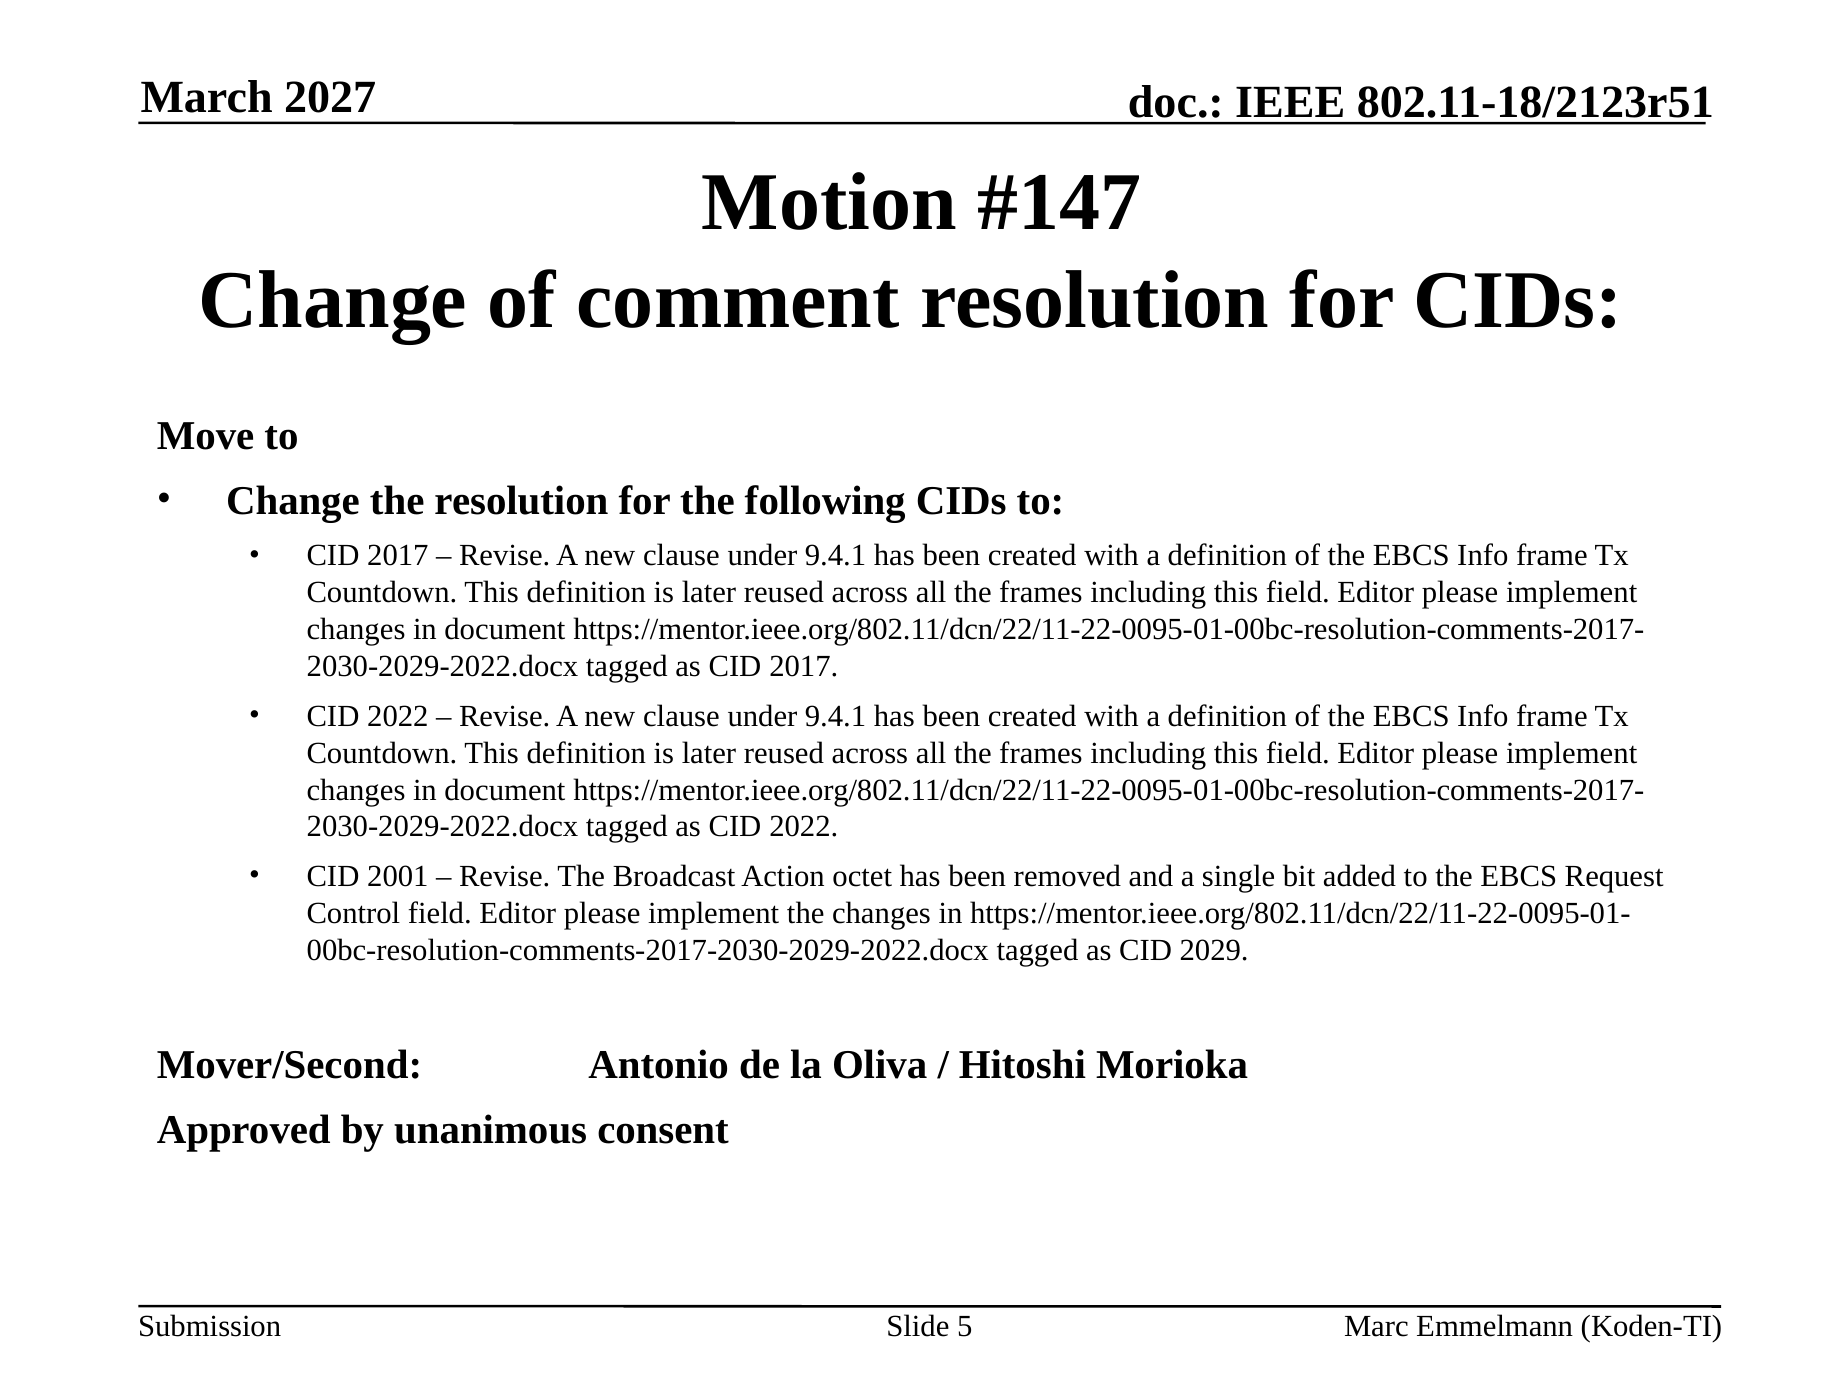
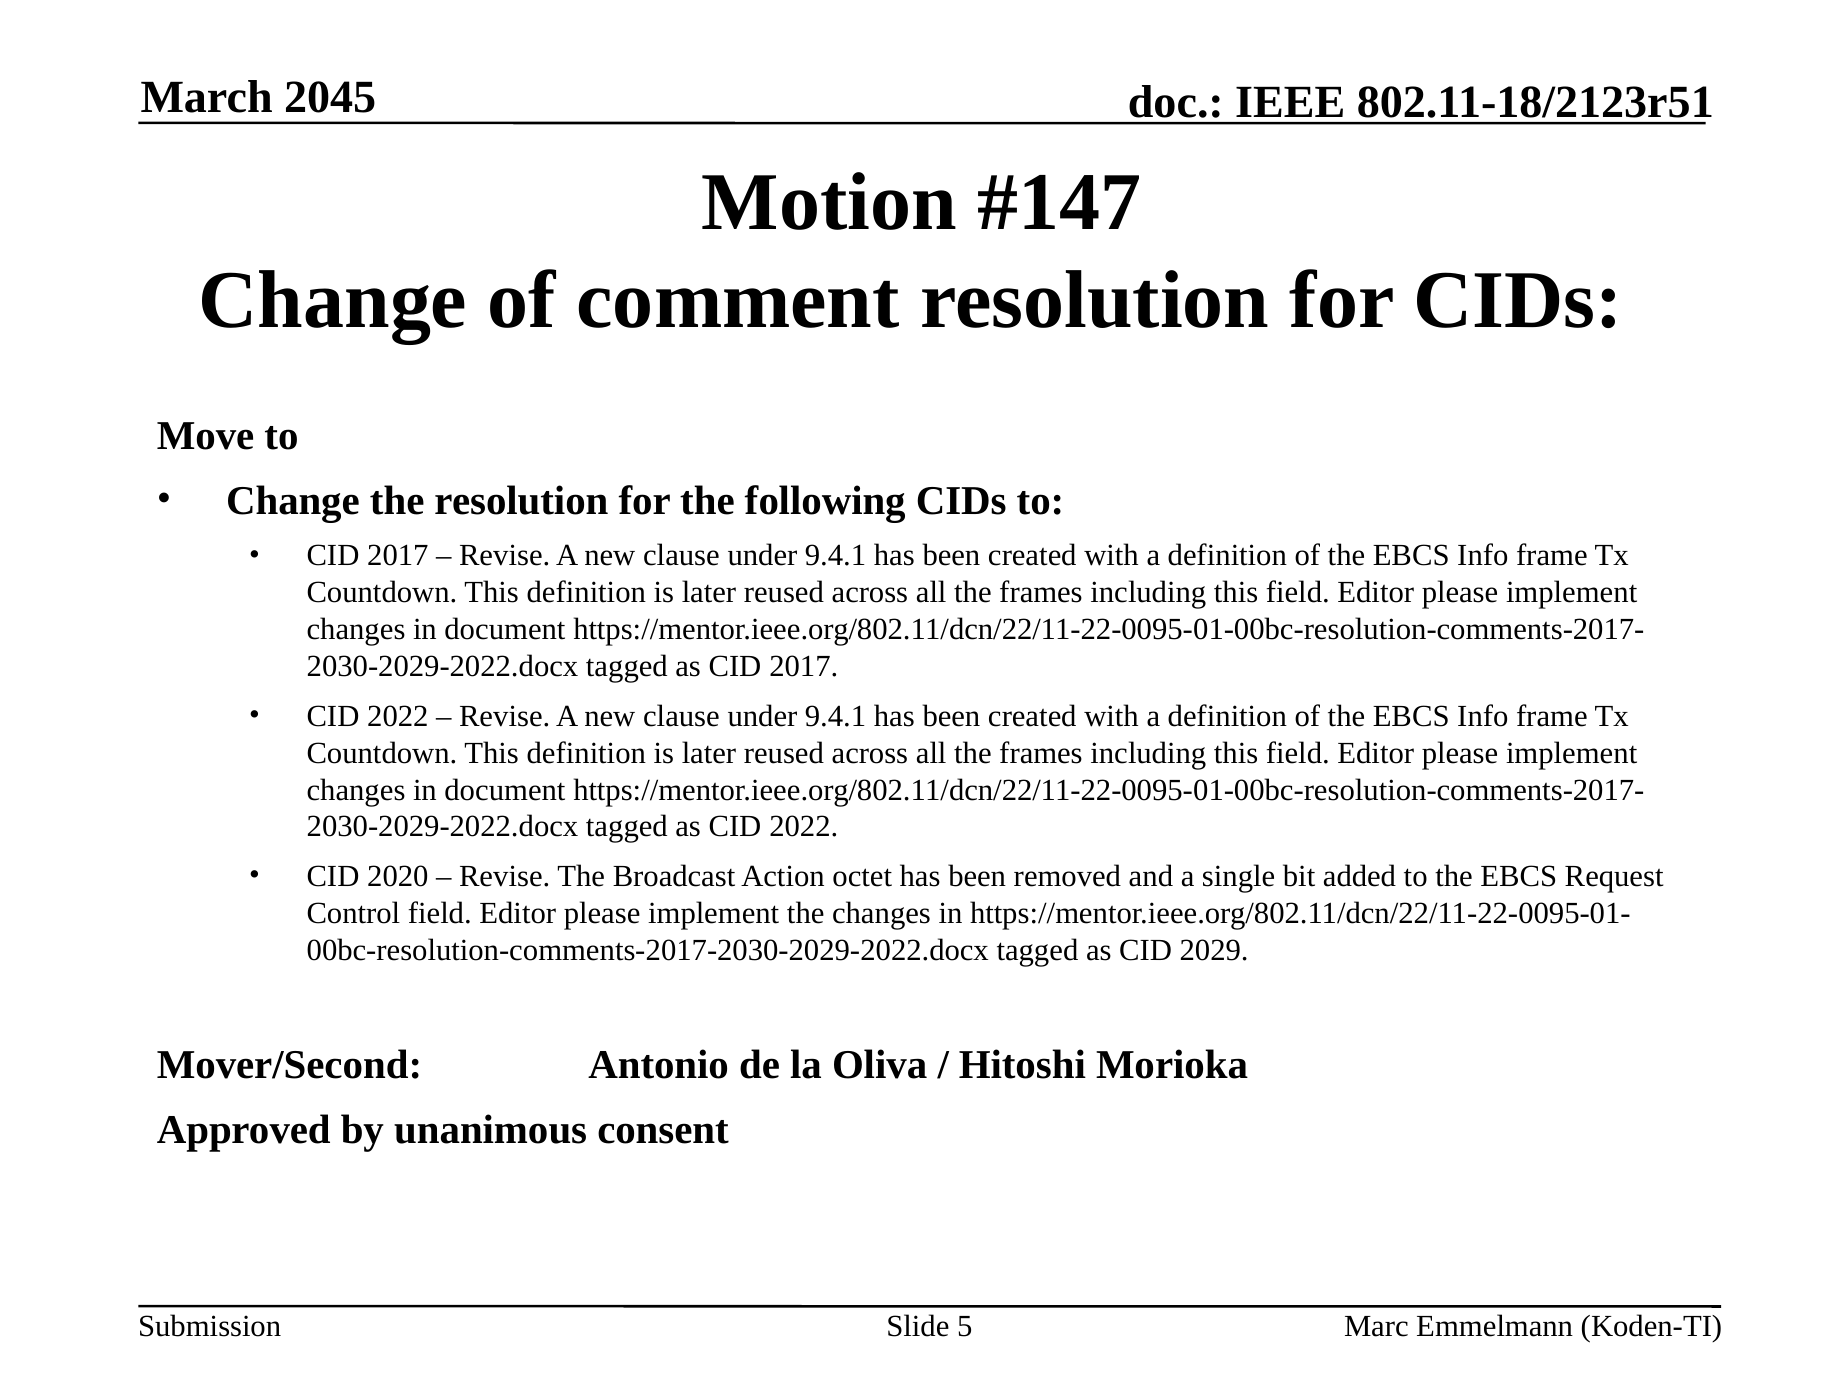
2027: 2027 -> 2045 (330, 98)
2001: 2001 -> 2020 (398, 876)
